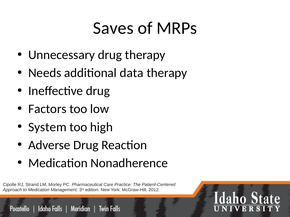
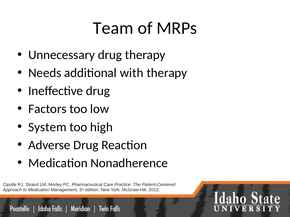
Saves: Saves -> Team (113, 28)
data: data -> with (132, 73)
